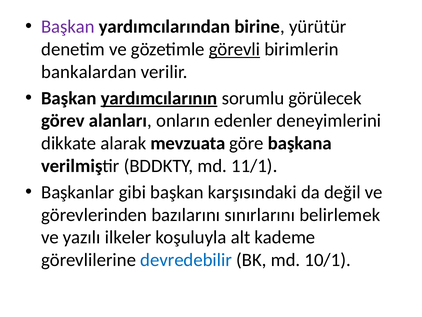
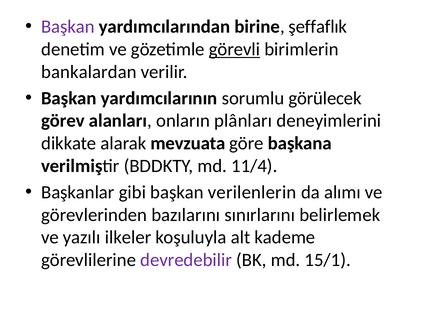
yürütür: yürütür -> şeffaflık (318, 27)
yardımcılarının underline: present -> none (159, 98)
edenler: edenler -> plânları (243, 121)
11/1: 11/1 -> 11/4 (254, 166)
karşısındaki: karşısındaki -> verilenlerin (252, 192)
değil: değil -> alımı (342, 192)
devredebilir colour: blue -> purple (186, 260)
10/1: 10/1 -> 15/1 (328, 260)
